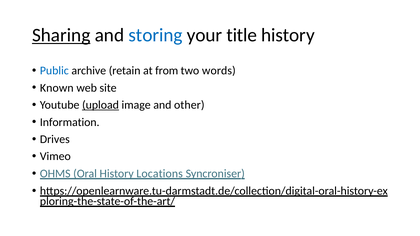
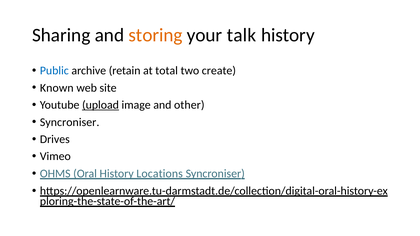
Sharing underline: present -> none (61, 35)
storing colour: blue -> orange (156, 35)
title: title -> talk (242, 35)
from: from -> total (167, 71)
words: words -> create (219, 71)
Information: Information -> Syncroniser (70, 122)
